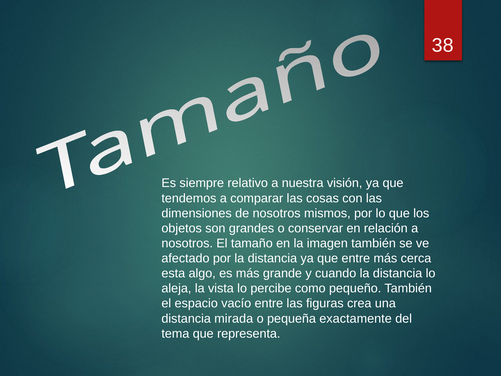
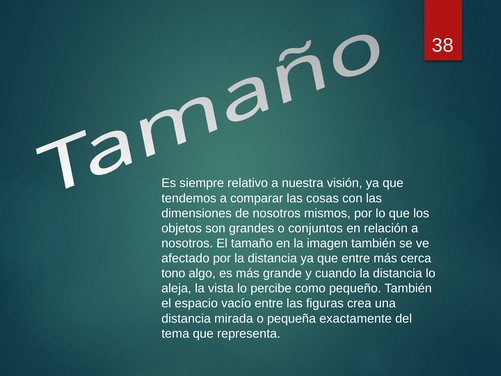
conservar: conservar -> conjuntos (315, 228)
esta: esta -> tono (173, 273)
